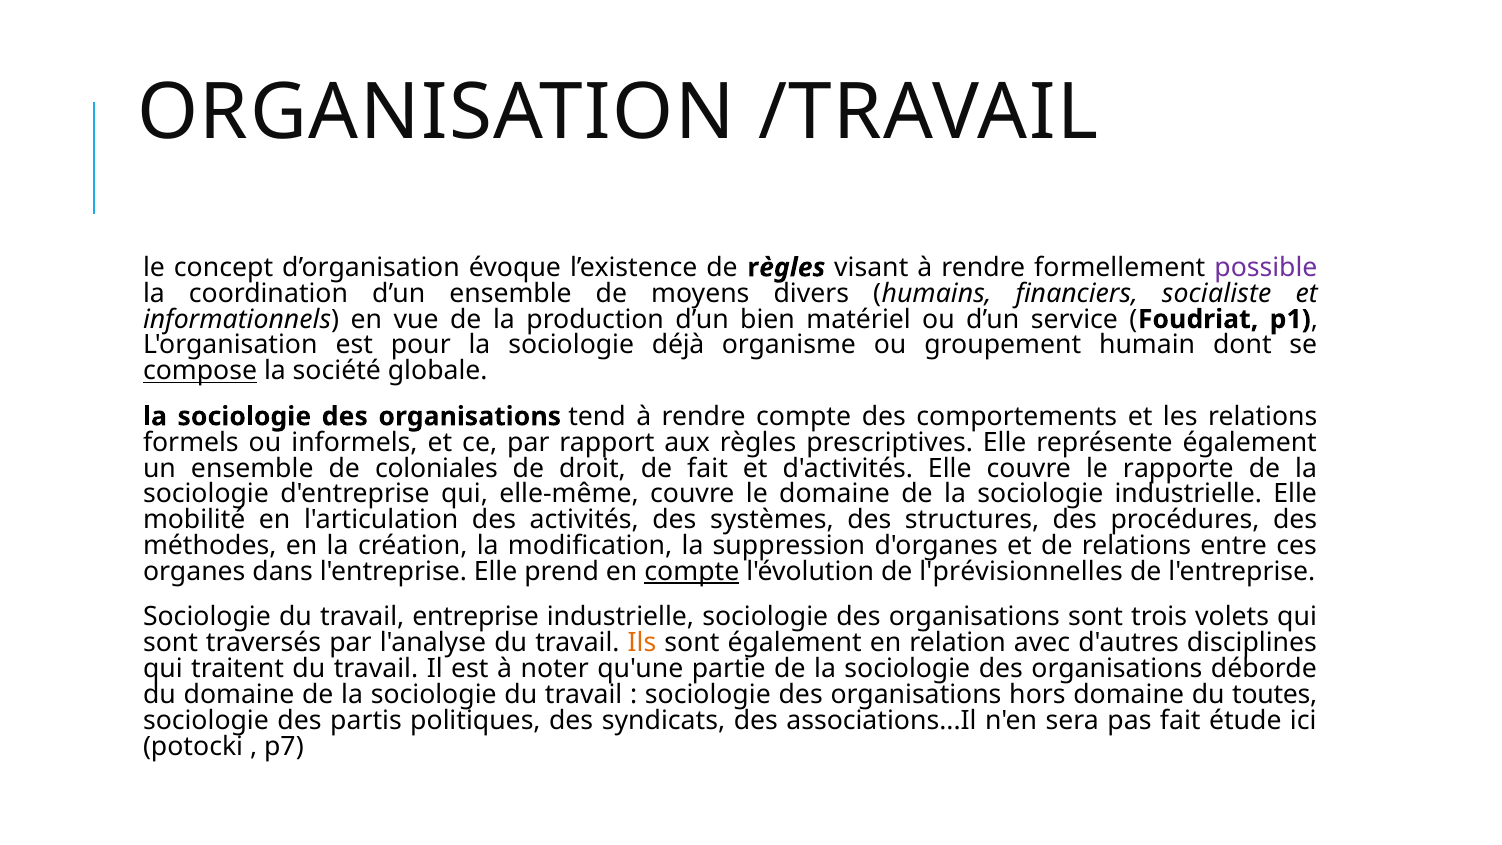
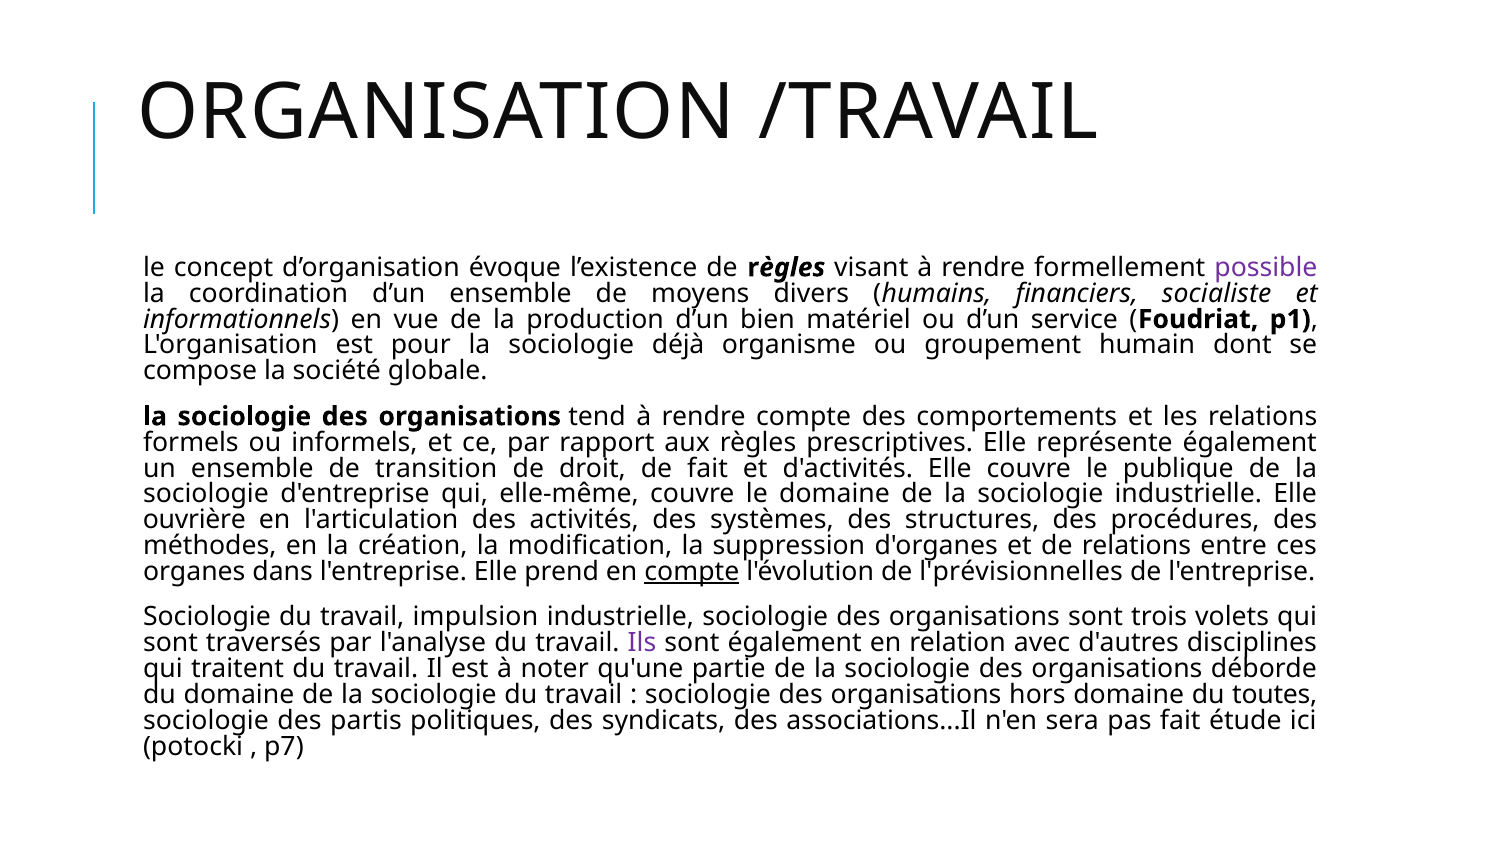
compose underline: present -> none (200, 371)
coloniales: coloniales -> transition (436, 468)
rapporte: rapporte -> publique (1178, 468)
mobilité: mobilité -> ouvrière (194, 520)
entreprise: entreprise -> impulsion (475, 617)
Ils colour: orange -> purple (642, 643)
